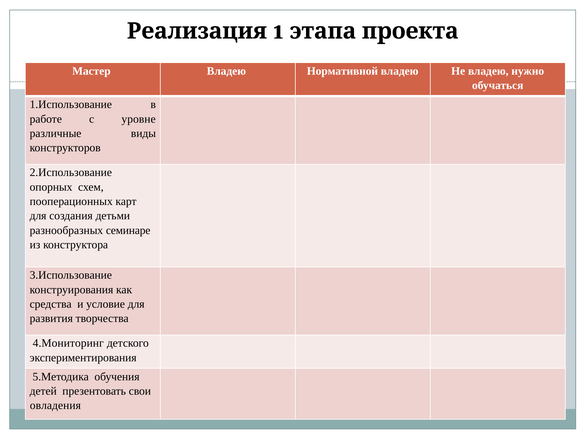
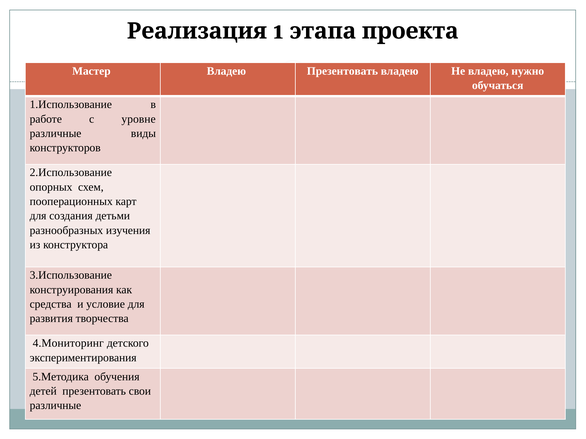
Владею Нормативной: Нормативной -> Презентовать (342, 71)
семинаре: семинаре -> изучения (128, 231)
овладения: овладения -> различные (55, 406)
